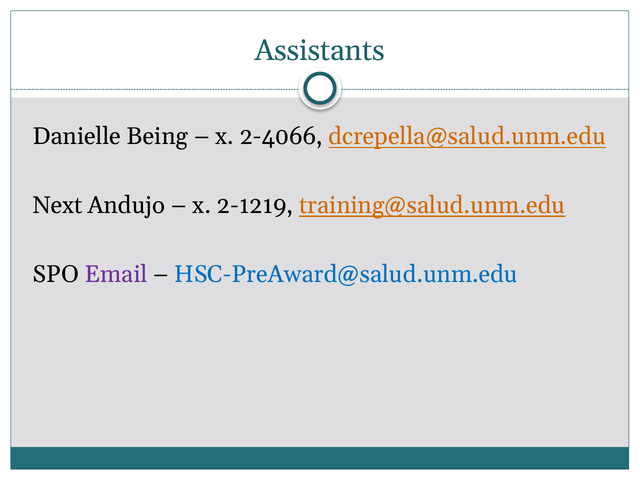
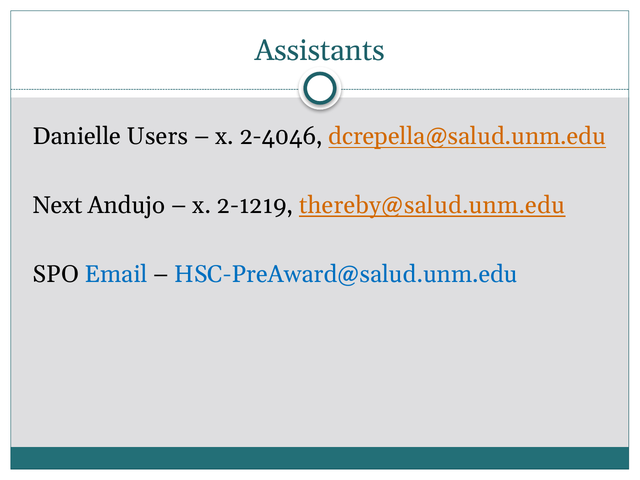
Being: Being -> Users (157, 137)
2-4066: 2-4066 -> 2-4046 (281, 137)
training@salud.unm.edu: training@salud.unm.edu -> thereby@salud.unm.edu (432, 206)
Email colour: purple -> blue (116, 274)
